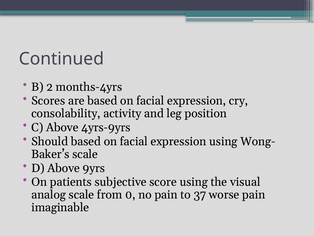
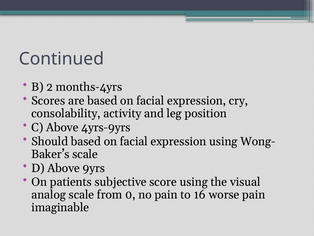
37: 37 -> 16 (200, 194)
